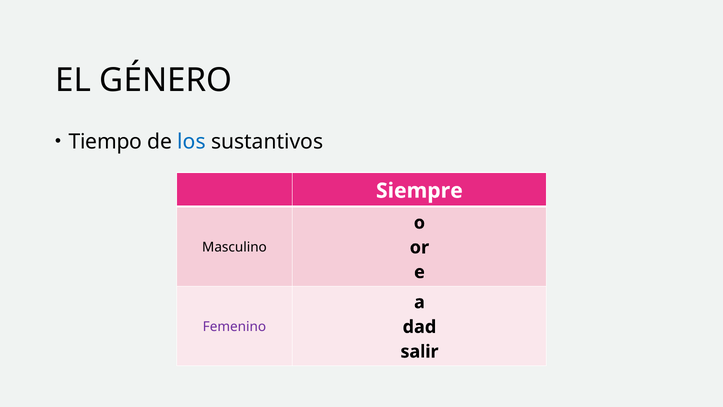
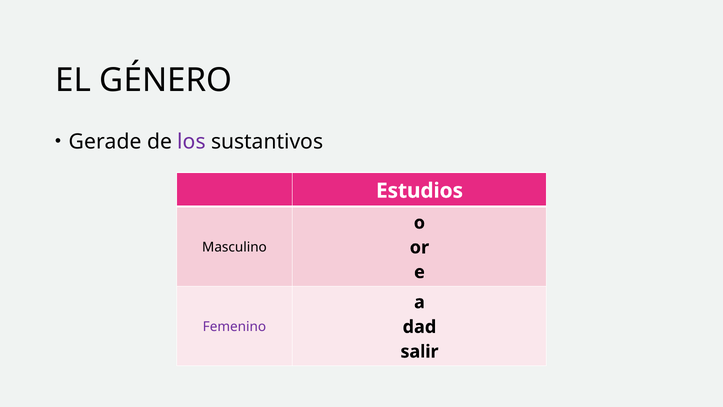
Tiempo: Tiempo -> Gerade (105, 142)
los colour: blue -> purple (192, 142)
Siempre: Siempre -> Estudios (420, 191)
